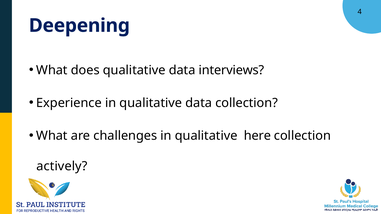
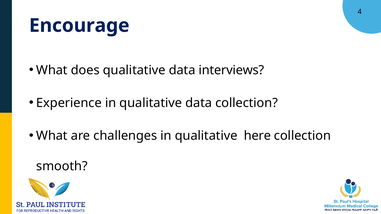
Deepening: Deepening -> Encourage (79, 26)
actively: actively -> smooth (62, 166)
